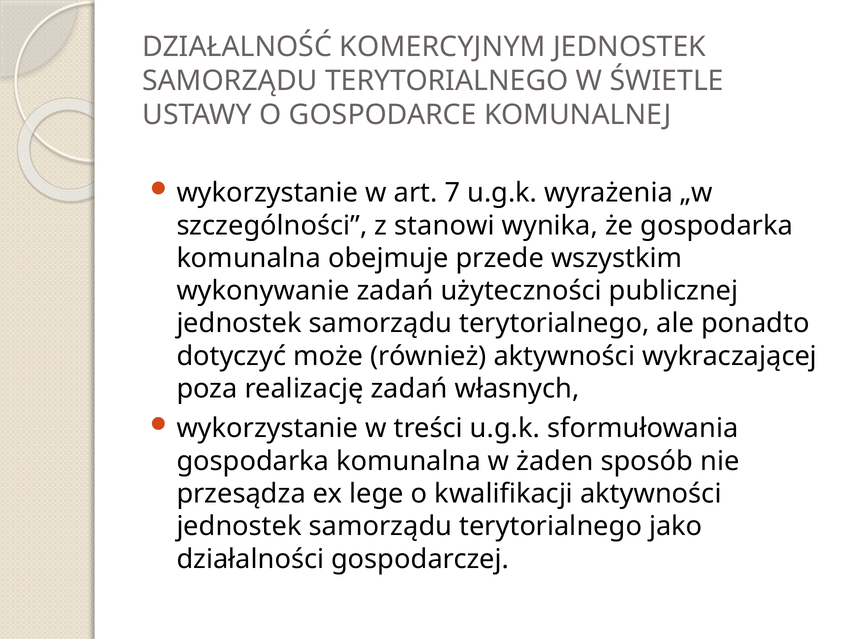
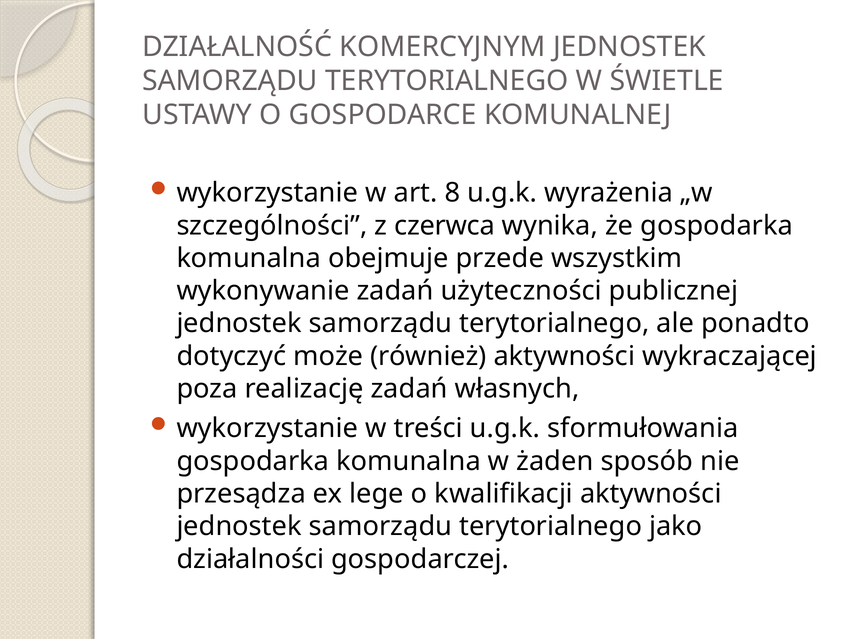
7: 7 -> 8 (452, 193)
stanowi: stanowi -> czerwca (445, 226)
